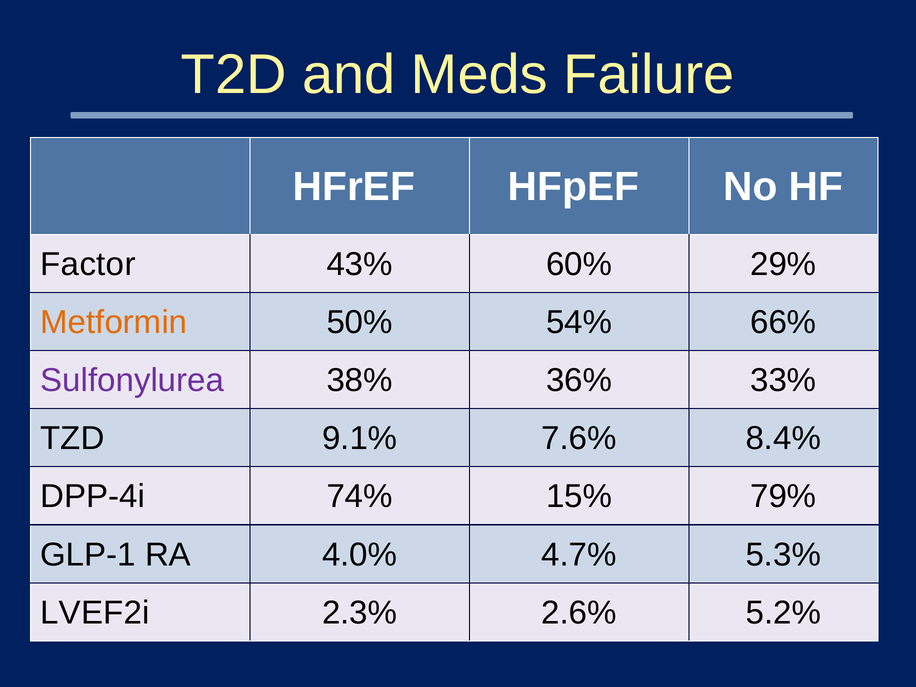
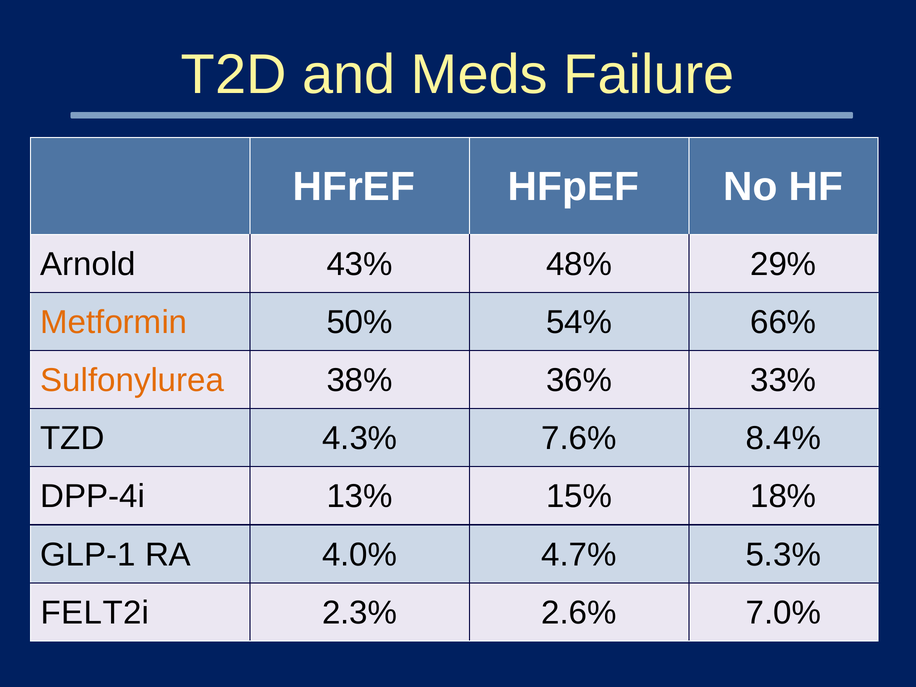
Factor: Factor -> Arnold (88, 264)
60%: 60% -> 48% (579, 264)
Sulfonylurea colour: purple -> orange (132, 380)
9.1%: 9.1% -> 4.3% (360, 438)
74%: 74% -> 13% (360, 497)
79%: 79% -> 18% (783, 497)
LVEF2i: LVEF2i -> FELT2i (95, 613)
5.2%: 5.2% -> 7.0% (783, 613)
